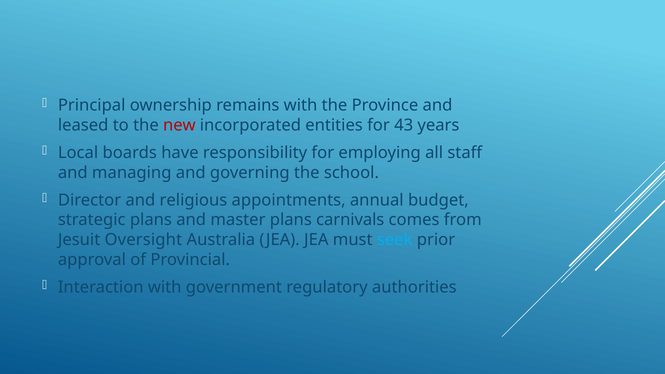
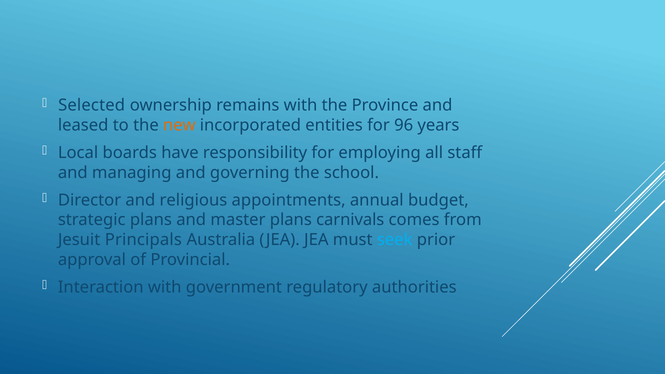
Principal: Principal -> Selected (92, 105)
new colour: red -> orange (179, 125)
43: 43 -> 96 (404, 125)
Oversight: Oversight -> Principals (143, 240)
